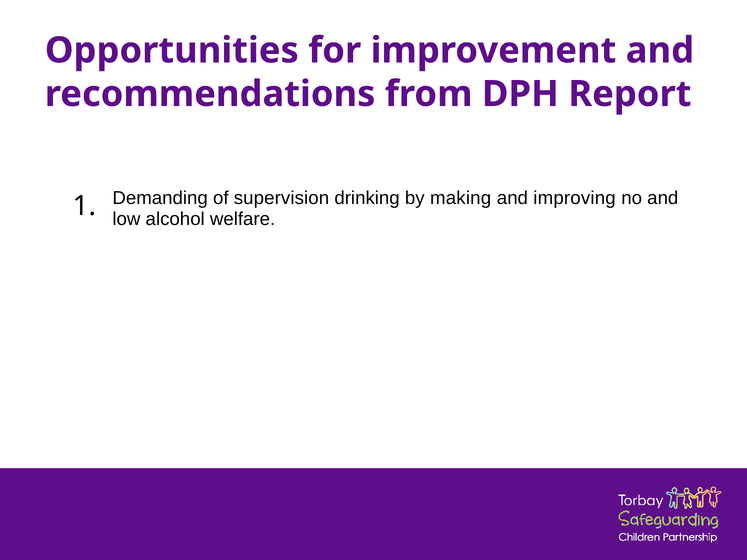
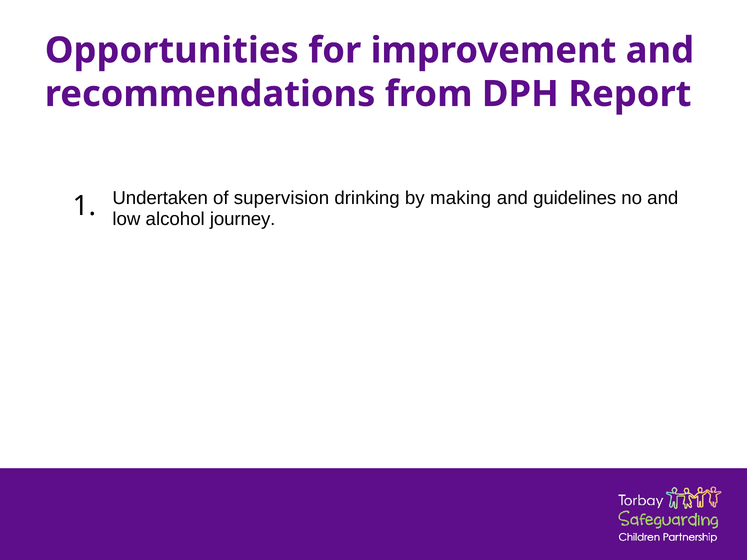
Demanding: Demanding -> Undertaken (160, 198)
improving: improving -> guidelines (575, 198)
welfare: welfare -> journey (243, 219)
